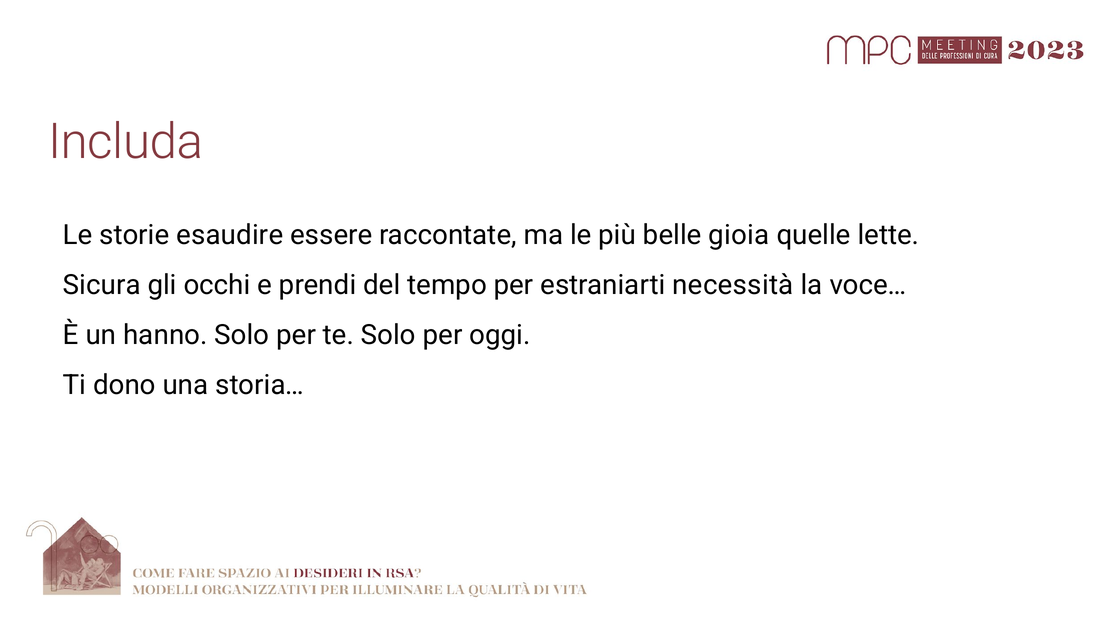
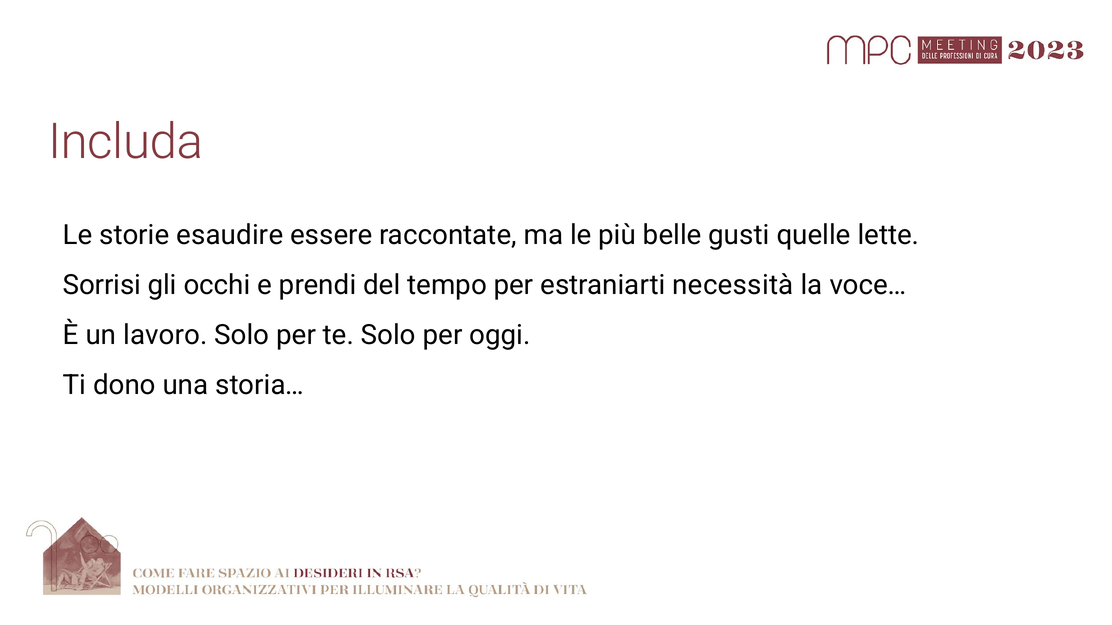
gioia: gioia -> gusti (739, 235)
Sicura: Sicura -> Sorrisi (102, 285)
hanno: hanno -> lavoro (165, 335)
